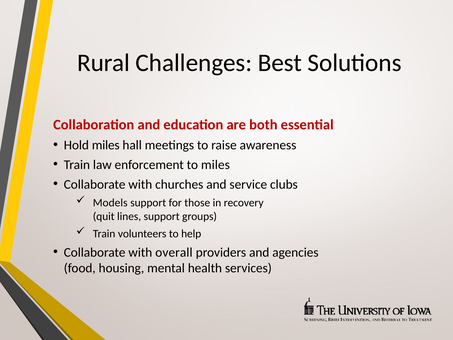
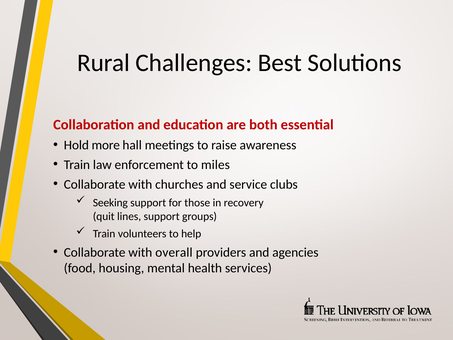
Hold miles: miles -> more (106, 145)
Models: Models -> Seeking (110, 203)
